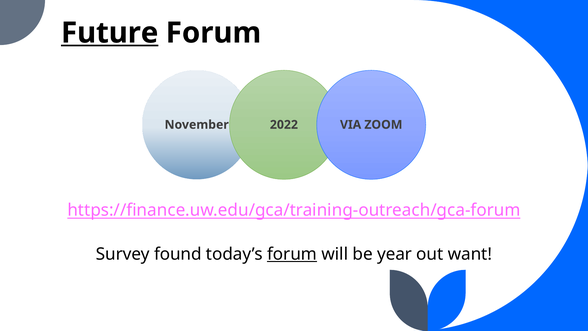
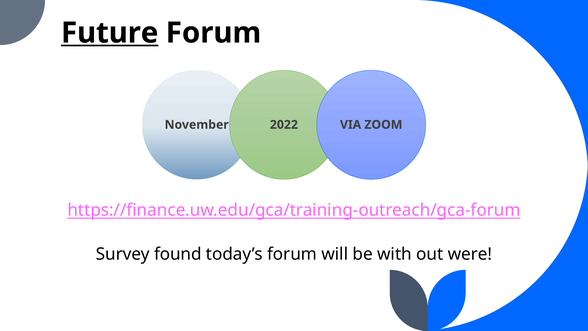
forum underline: present -> none (292, 254)
year: year -> with (394, 254)
want: want -> were (470, 254)
